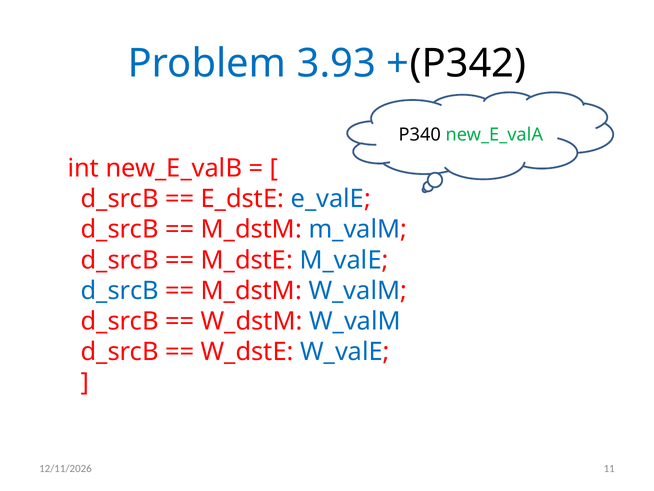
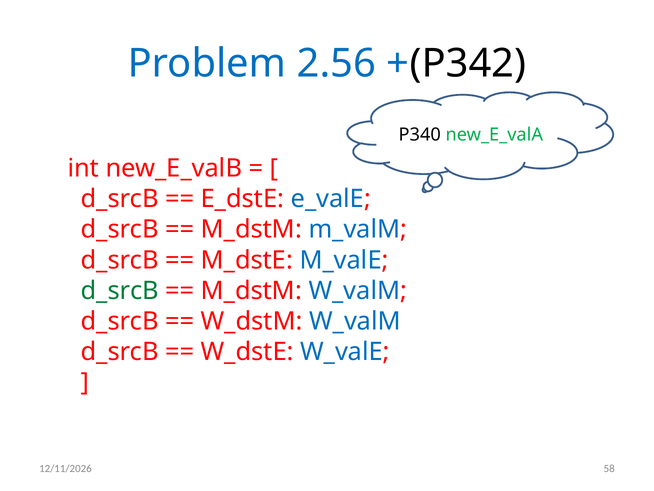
3.93: 3.93 -> 2.56 (336, 63)
d_srcB colour: blue -> green (120, 290)
11: 11 -> 58 (609, 468)
